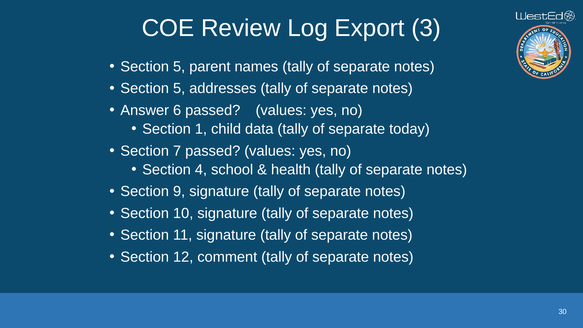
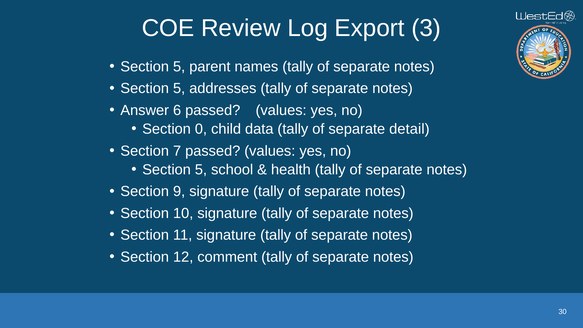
1: 1 -> 0 (201, 129)
today: today -> detail (409, 129)
4: 4 -> 5 (201, 170)
